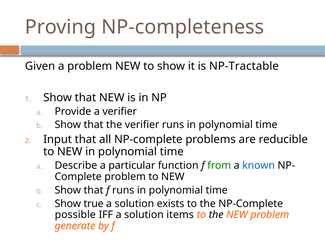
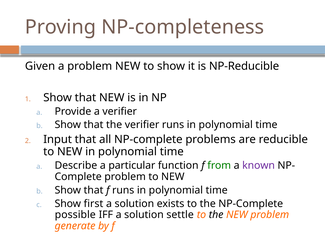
NP-Tractable: NP-Tractable -> NP-Reducible (244, 66)
known colour: blue -> purple (259, 165)
true: true -> first (93, 203)
items: items -> settle (180, 215)
